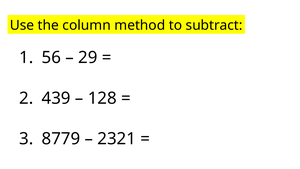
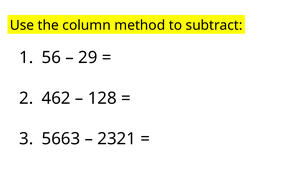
439: 439 -> 462 (56, 98)
8779: 8779 -> 5663 (61, 139)
